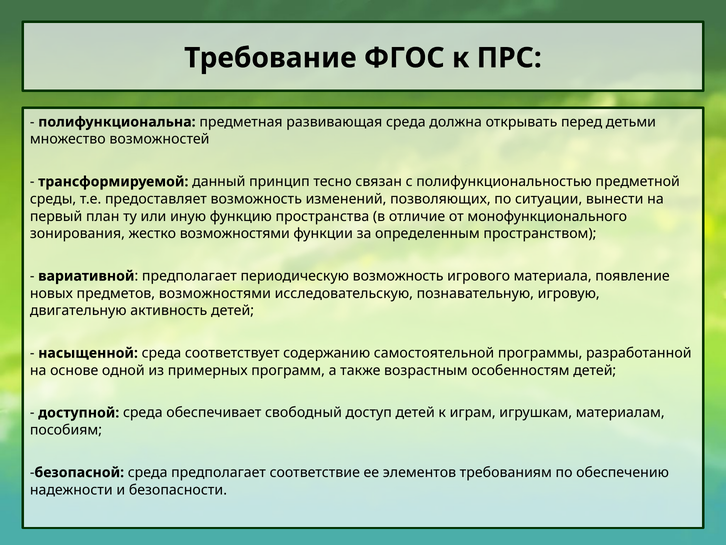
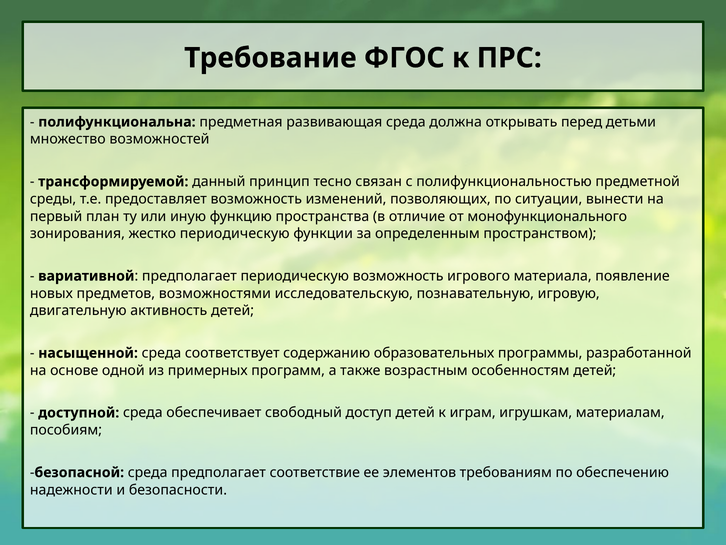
жестко возможностями: возможностями -> периодическую (235, 233)
самостоятельной: самостоятельной -> образовательных (434, 353)
